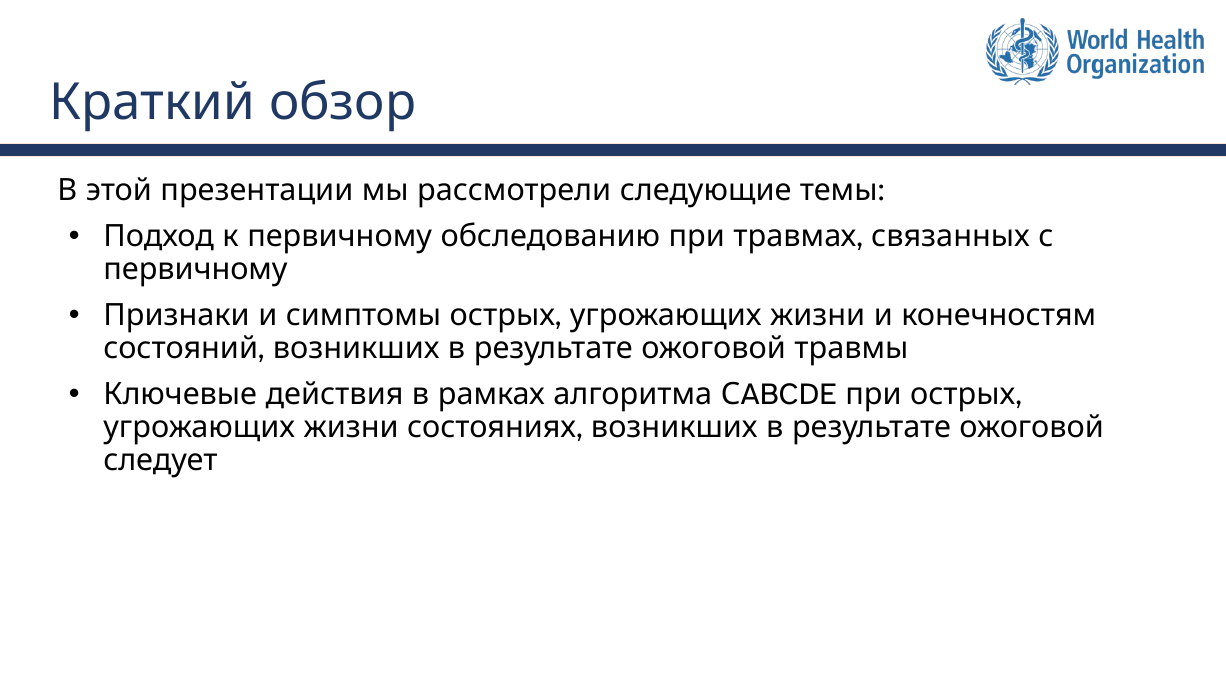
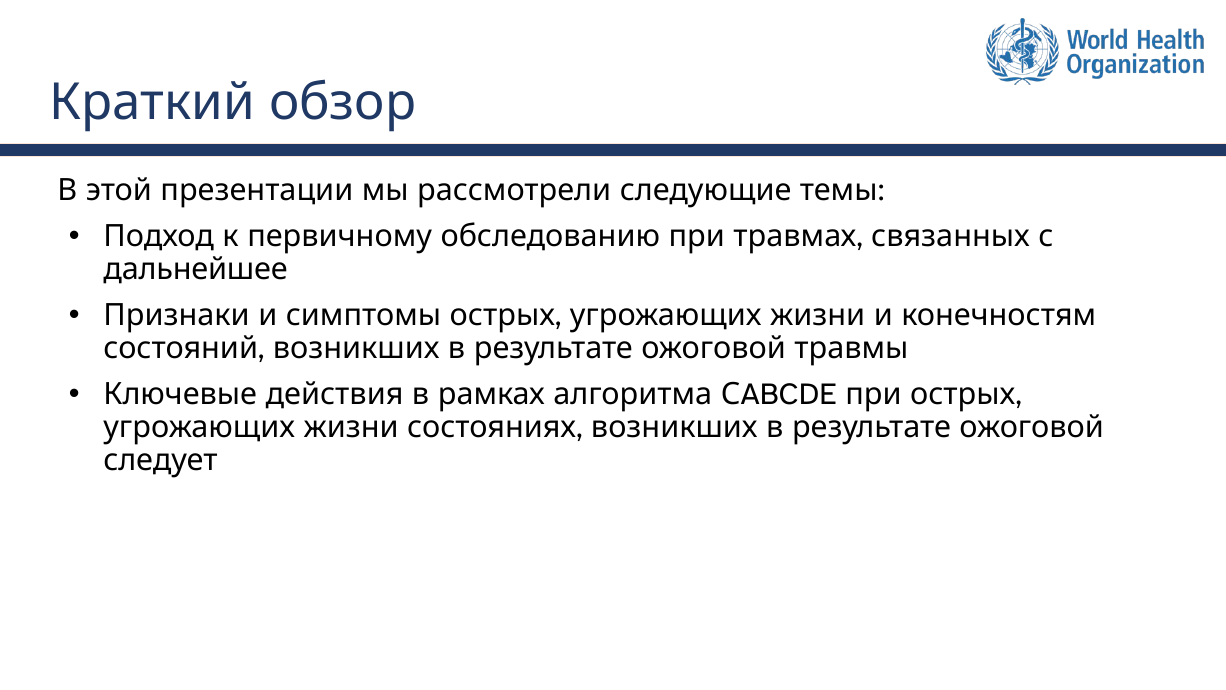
первичному: первичному -> дальнейшее (196, 269)
